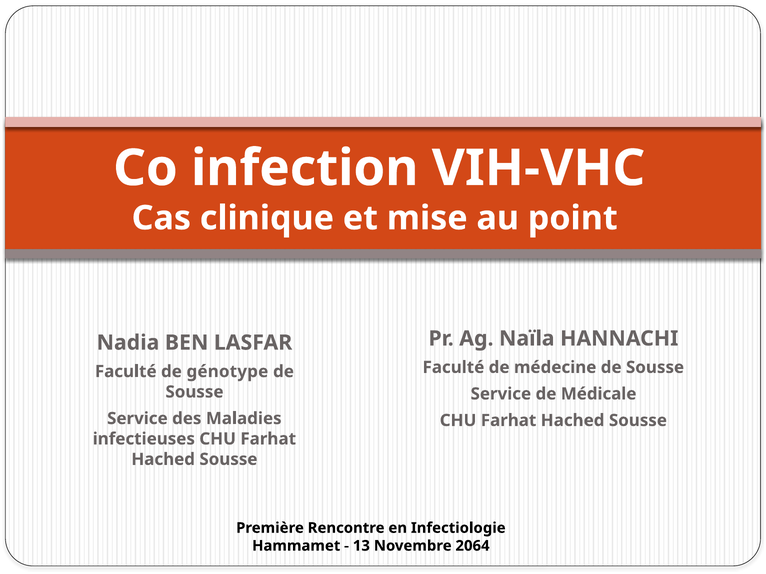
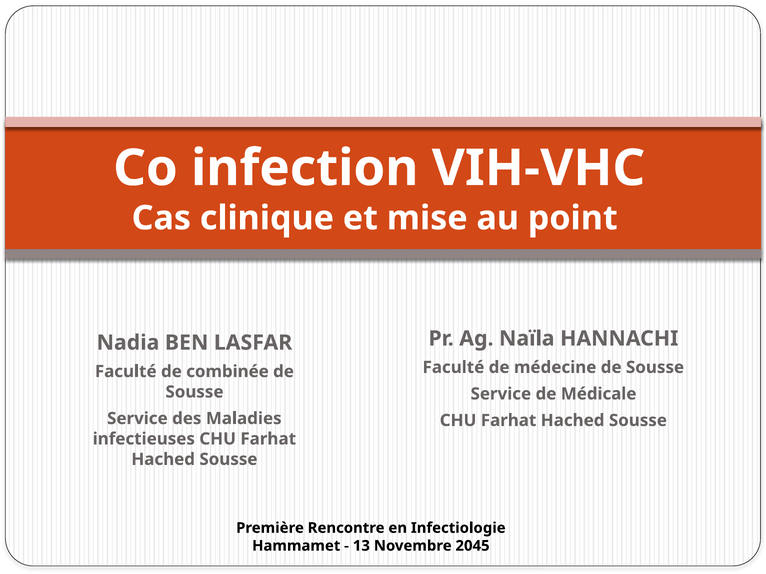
génotype: génotype -> combinée (227, 372)
2064: 2064 -> 2045 (473, 546)
